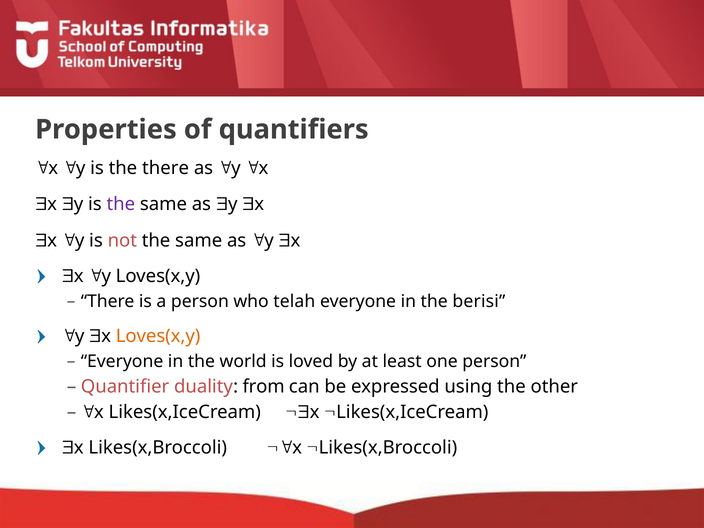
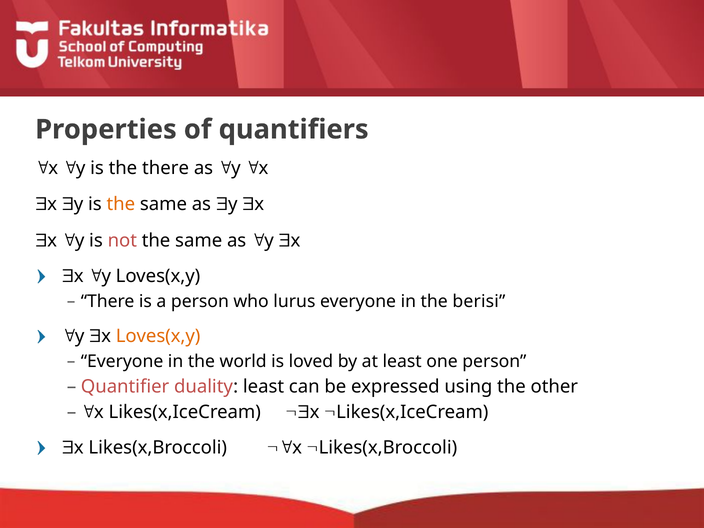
the colour: purple -> orange (121, 204)
telah: telah -> lurus (294, 301)
duality from: from -> least (264, 387)
